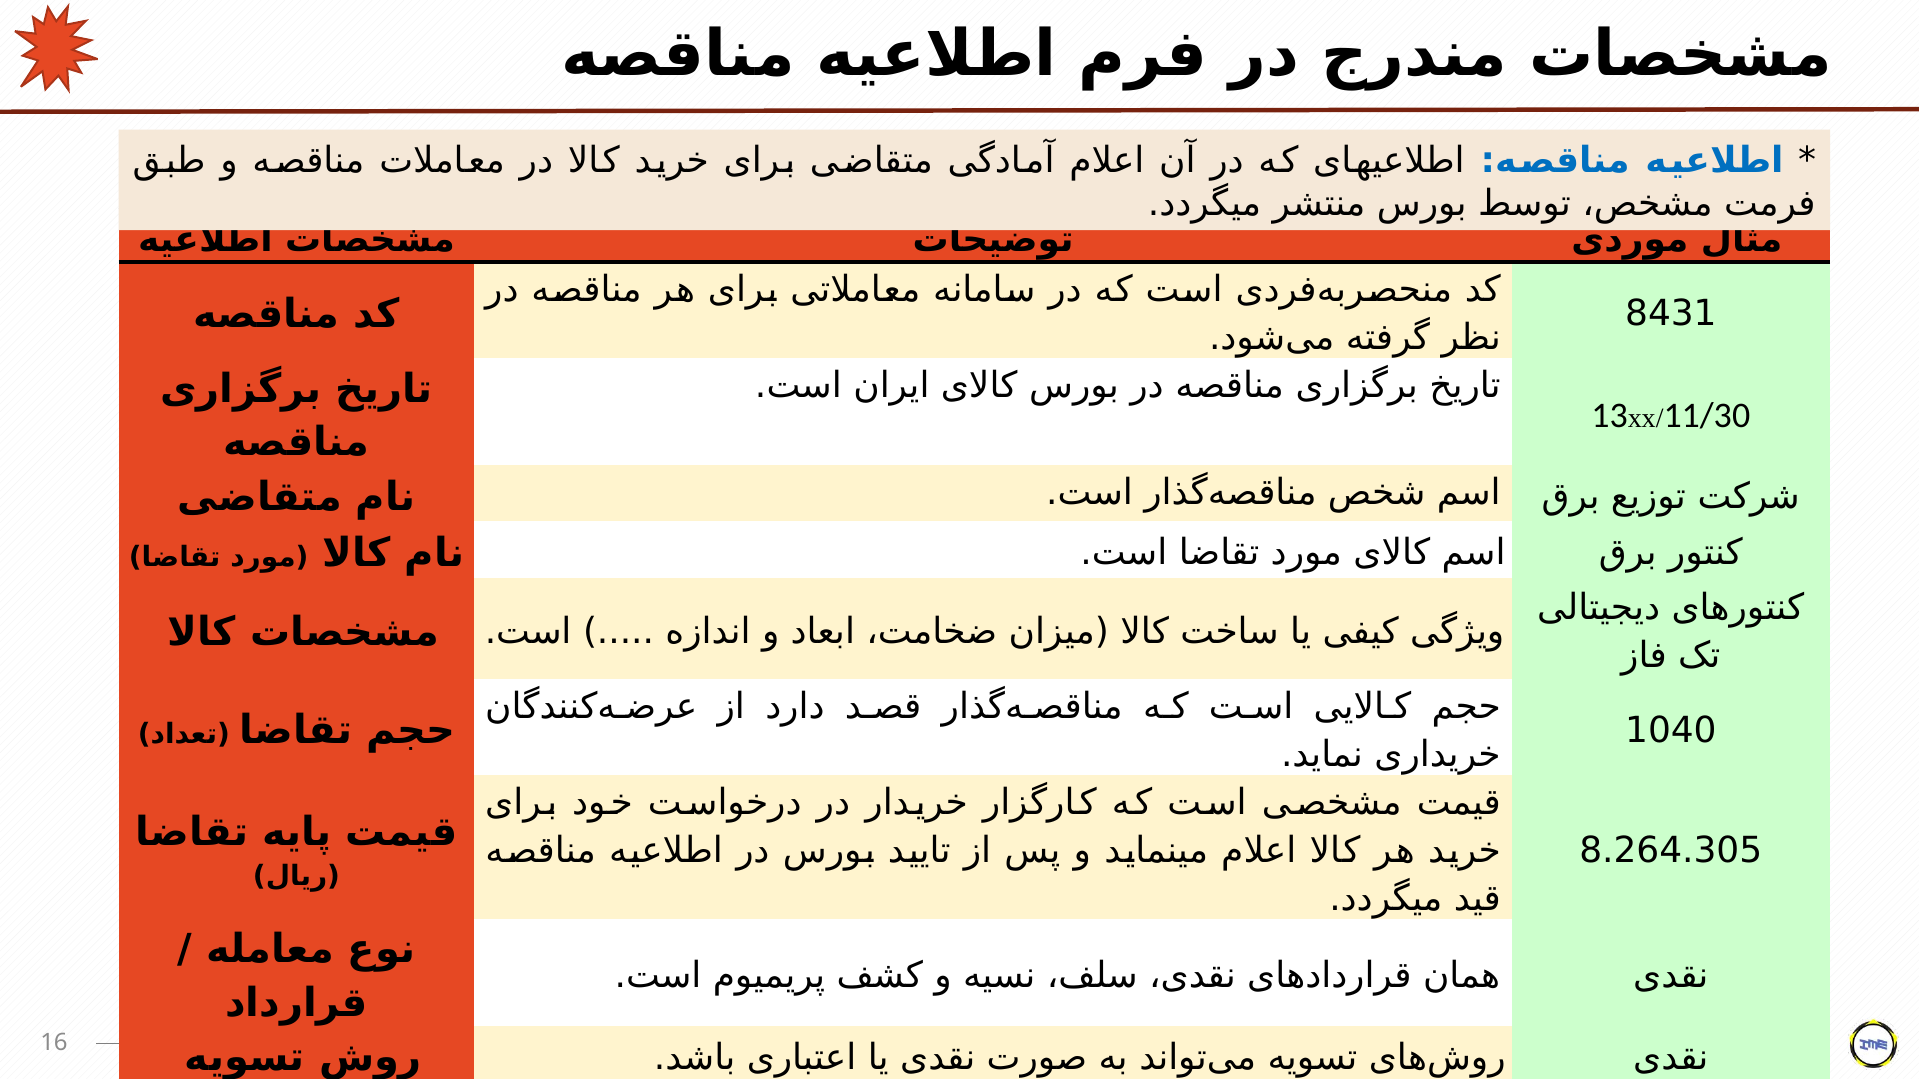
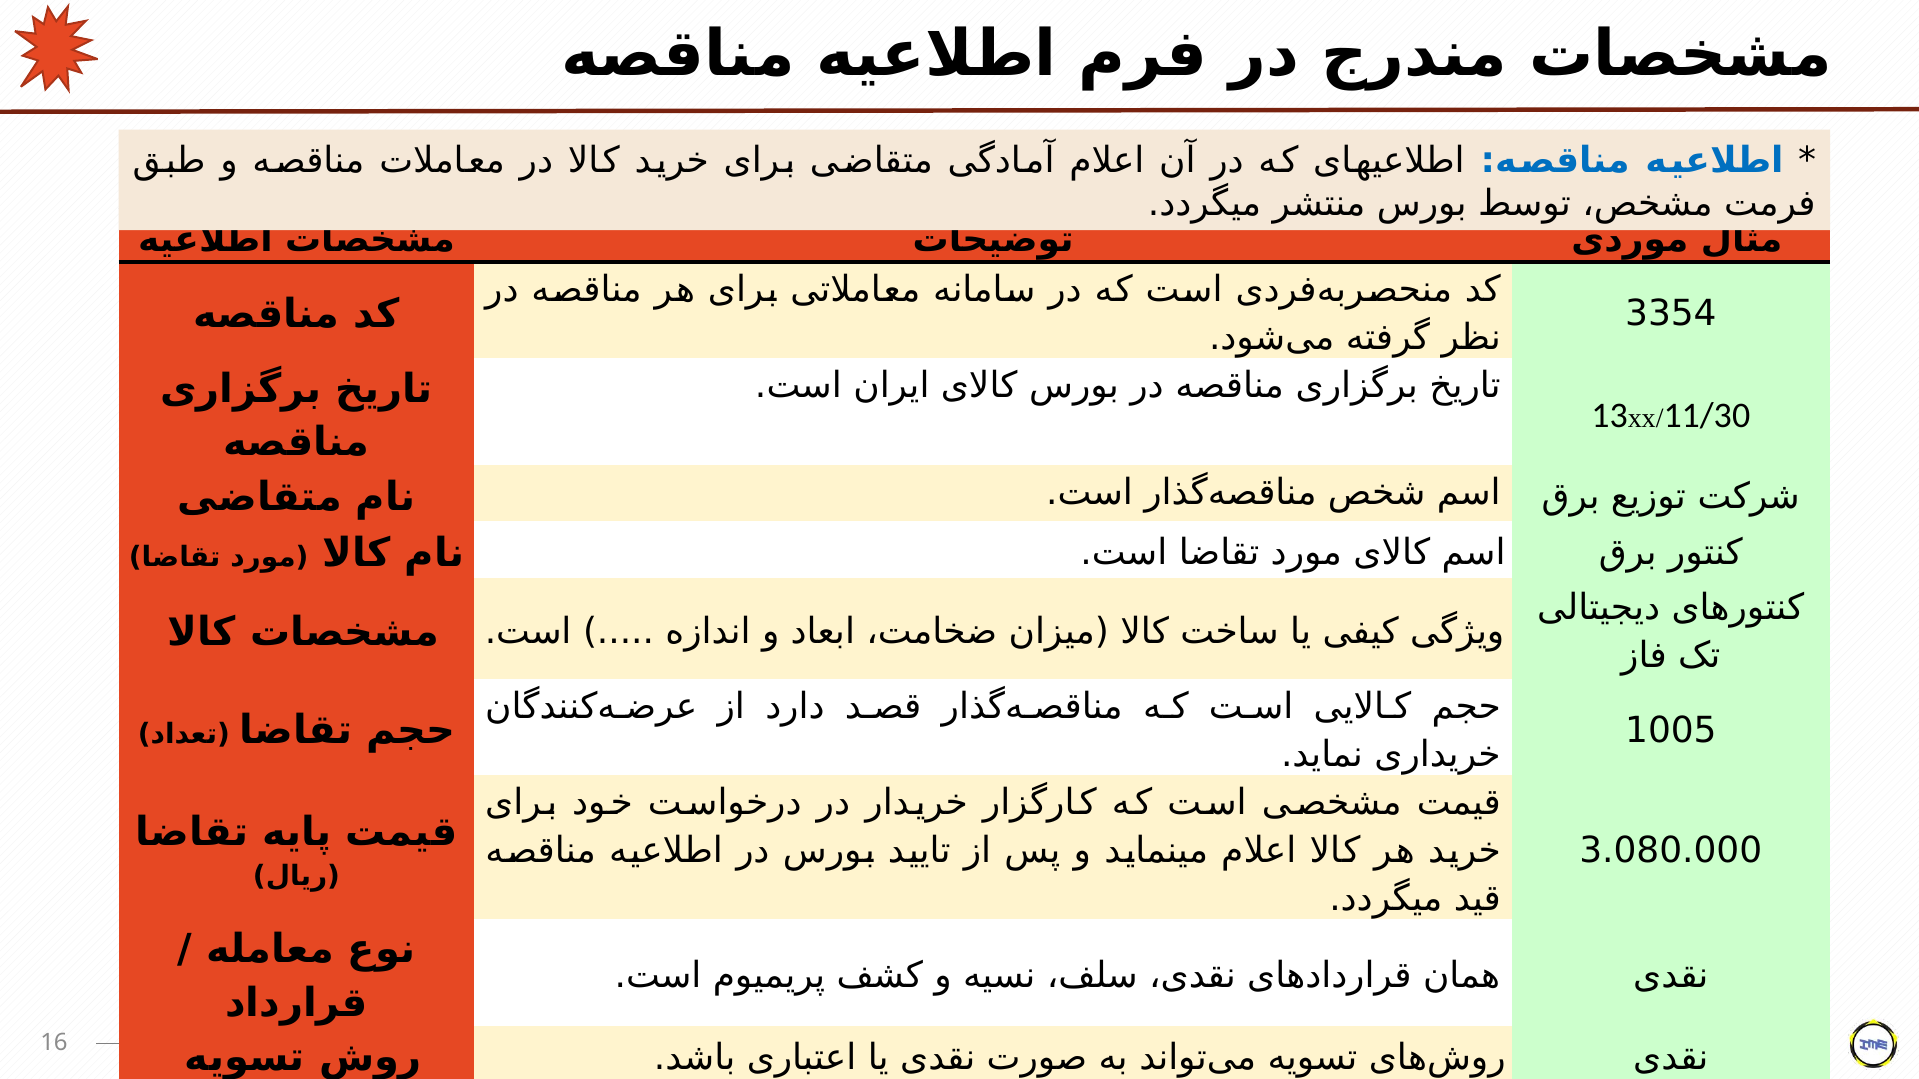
8431: 8431 -> 3354 (1671, 314)
1040: 1040 -> 1005 (1671, 731)
8.264.305: 8.264.305 -> 3.080.000 (1671, 851)
